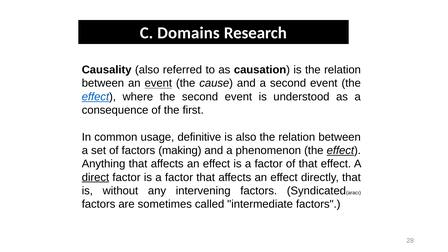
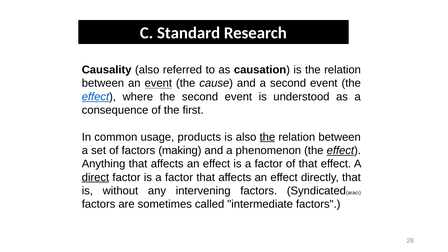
Domains: Domains -> Standard (189, 33)
definitive: definitive -> products (199, 137)
the underline: none -> present (267, 137)
